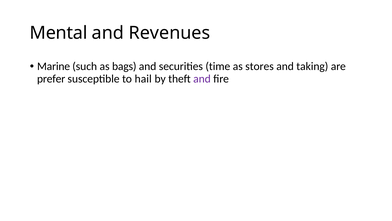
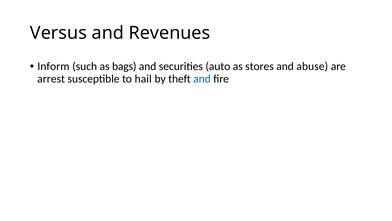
Mental: Mental -> Versus (58, 33)
Marine: Marine -> Inform (53, 66)
time: time -> auto (218, 66)
taking: taking -> abuse (312, 66)
prefer: prefer -> arrest (51, 79)
and colour: purple -> blue (202, 79)
